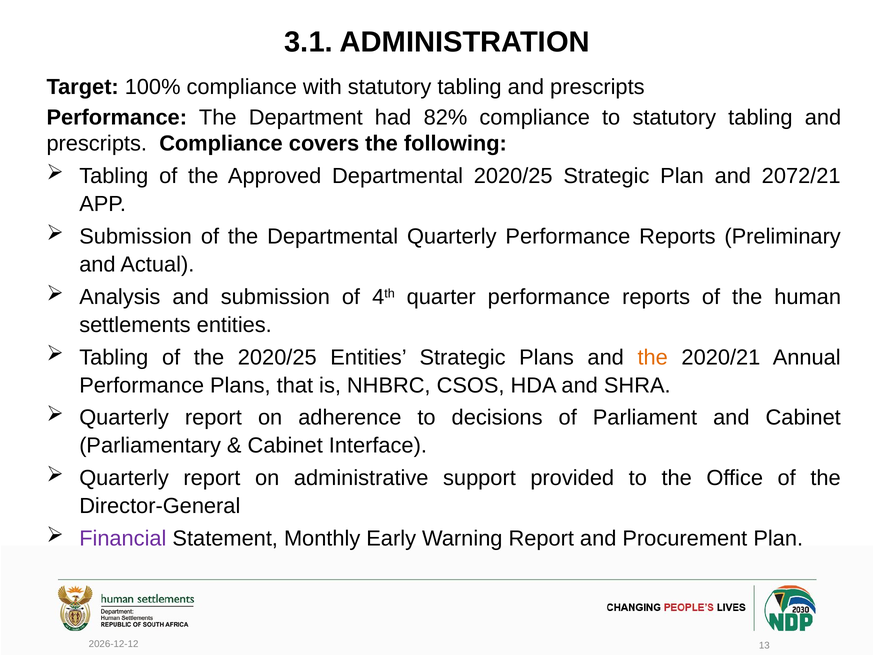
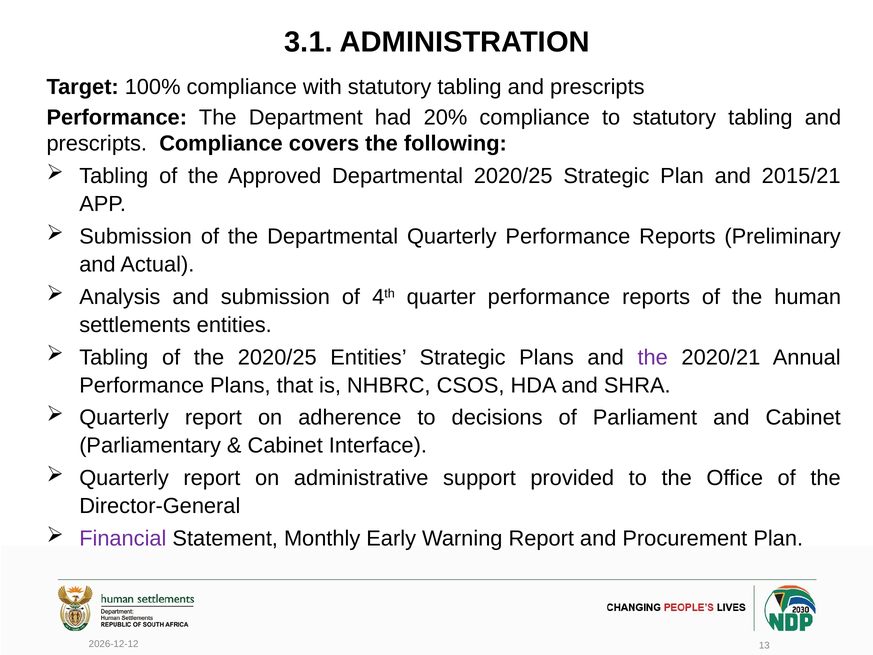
82%: 82% -> 20% (446, 117)
2072/21: 2072/21 -> 2015/21 (801, 176)
the colour: orange -> purple (653, 357)
